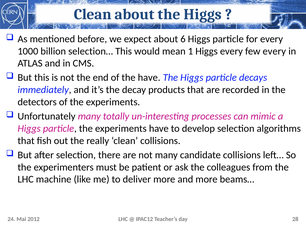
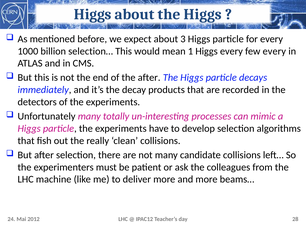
Clean: Clean -> Higgs (93, 14)
6: 6 -> 3 (183, 39)
the have: have -> after (149, 78)
